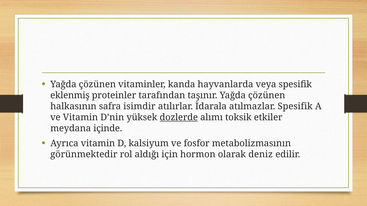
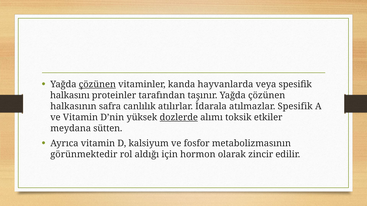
çözünen underline: none -> present (97, 84)
eklenmiş: eklenmiş -> halkasını (70, 96)
isimdir: isimdir -> canlılık (139, 107)
içinde: içinde -> sütten (108, 129)
deniz: deniz -> zincir (261, 155)
